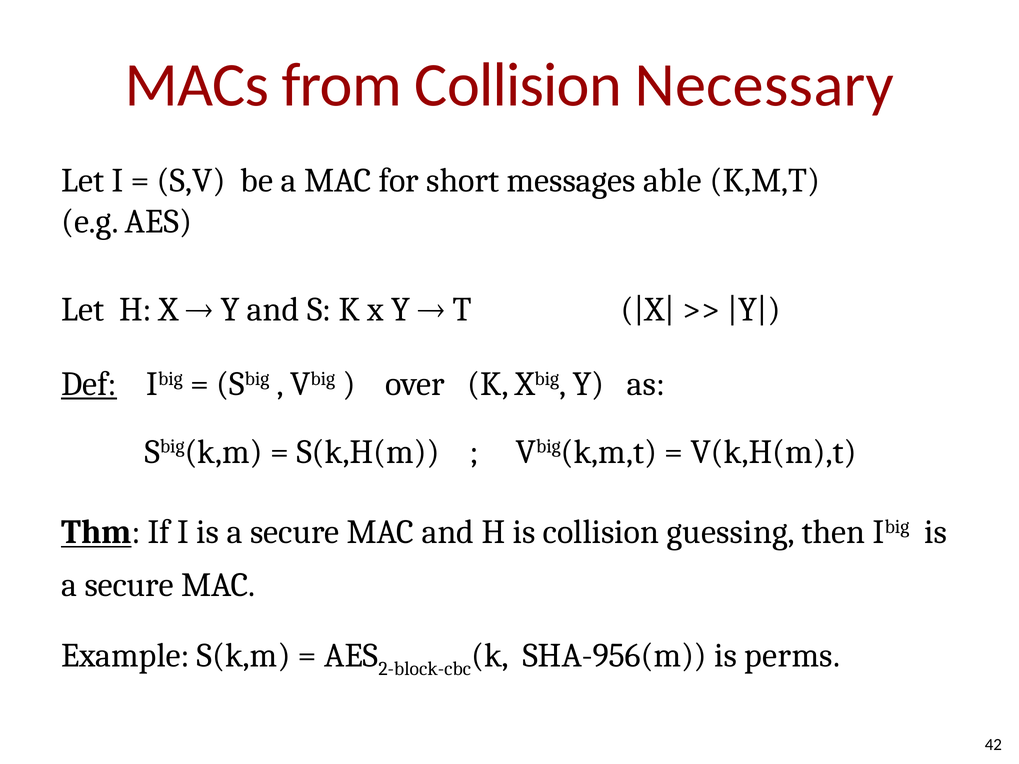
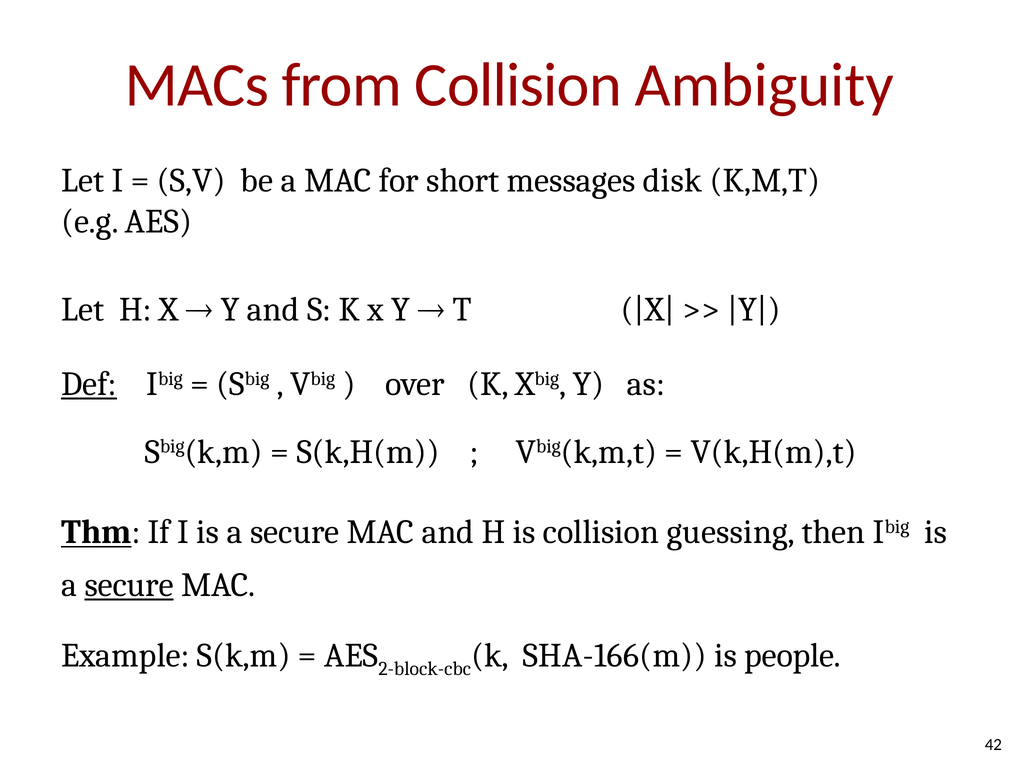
Necessary: Necessary -> Ambiguity (764, 85)
able: able -> disk (673, 181)
secure underline: none -> present (129, 585)
SHA-956(m: SHA-956(m -> SHA-166(m (615, 656)
perms: perms -> people (793, 656)
